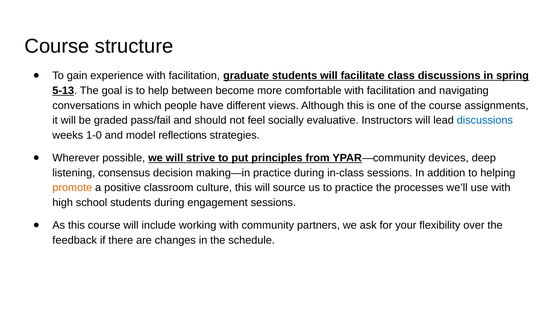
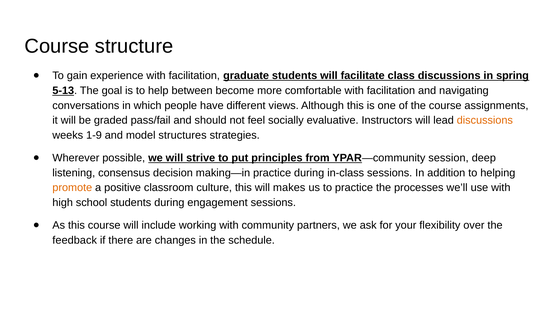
discussions colour: blue -> orange (485, 120)
1-0: 1-0 -> 1-9 (94, 135)
reflections: reflections -> structures (183, 135)
devices: devices -> session (449, 158)
source: source -> makes (289, 188)
